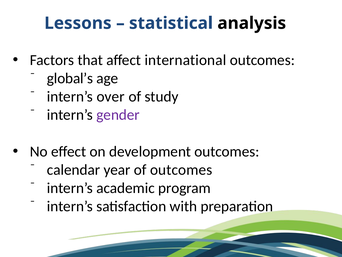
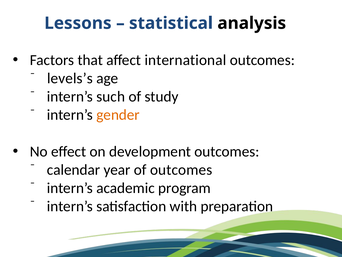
global’s: global’s -> levels’s (70, 78)
over: over -> such (111, 96)
gender colour: purple -> orange (118, 115)
